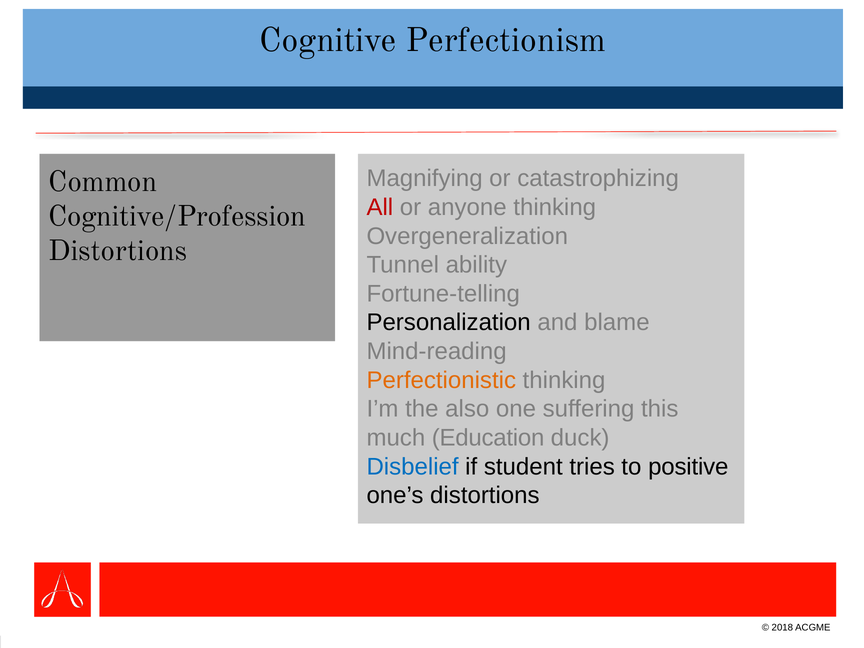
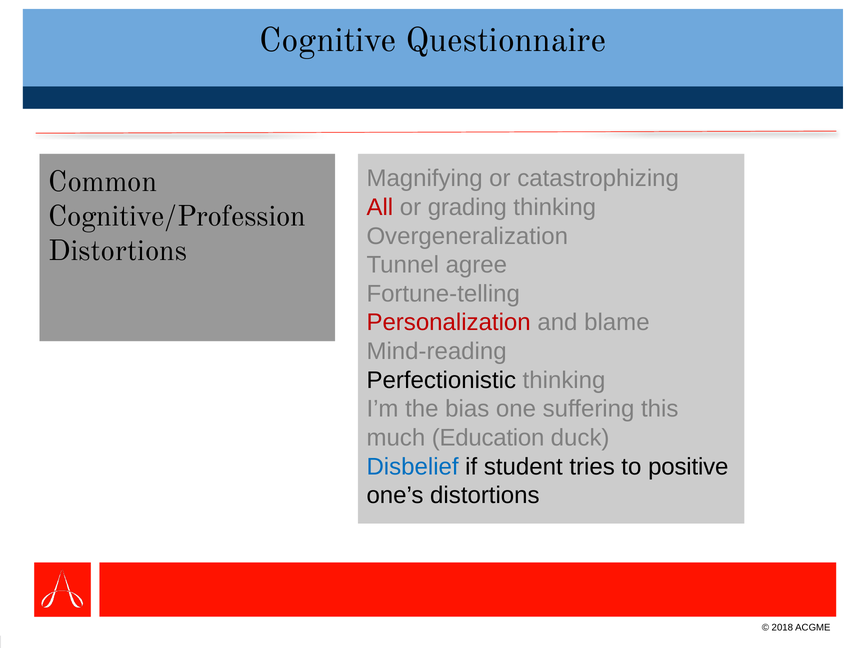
Perfectionism: Perfectionism -> Questionnaire (506, 40)
anyone: anyone -> grading (467, 207)
ability: ability -> agree (476, 265)
Personalization colour: black -> red (449, 323)
Perfectionistic colour: orange -> black (441, 380)
also: also -> bias (467, 409)
